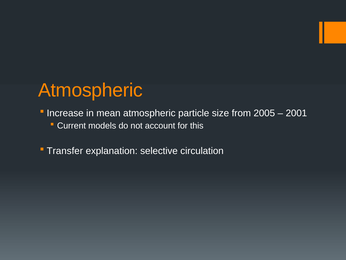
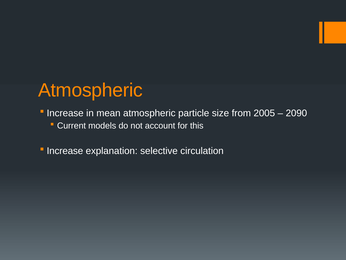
2001: 2001 -> 2090 (296, 113)
Transfer: Transfer -> Increase (65, 151)
